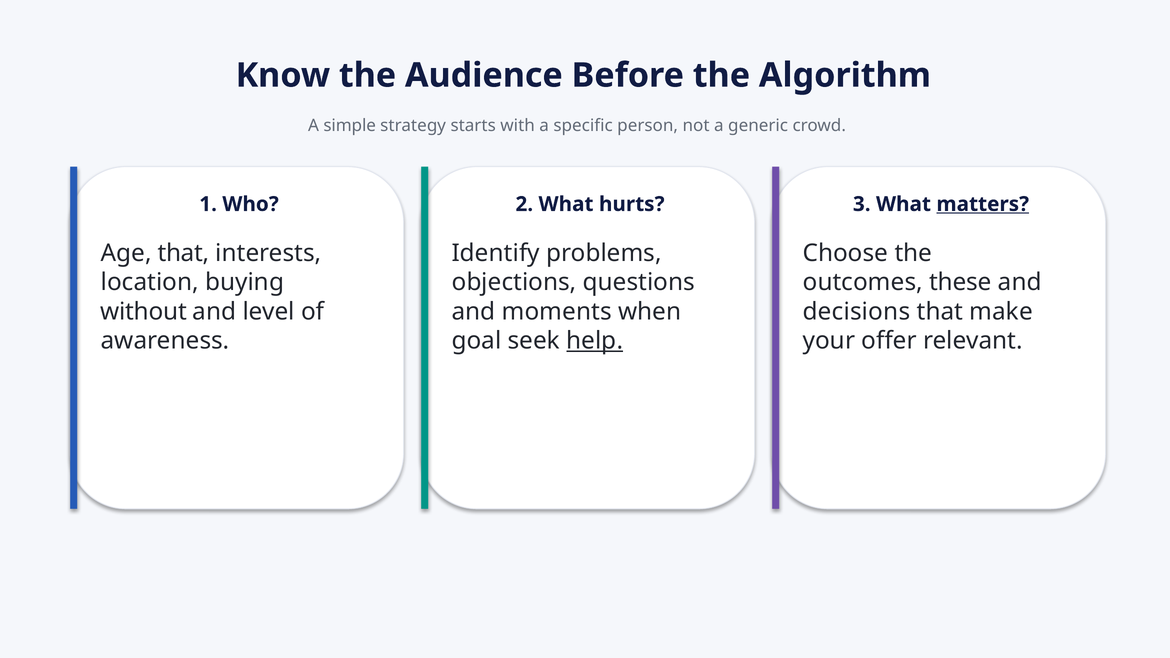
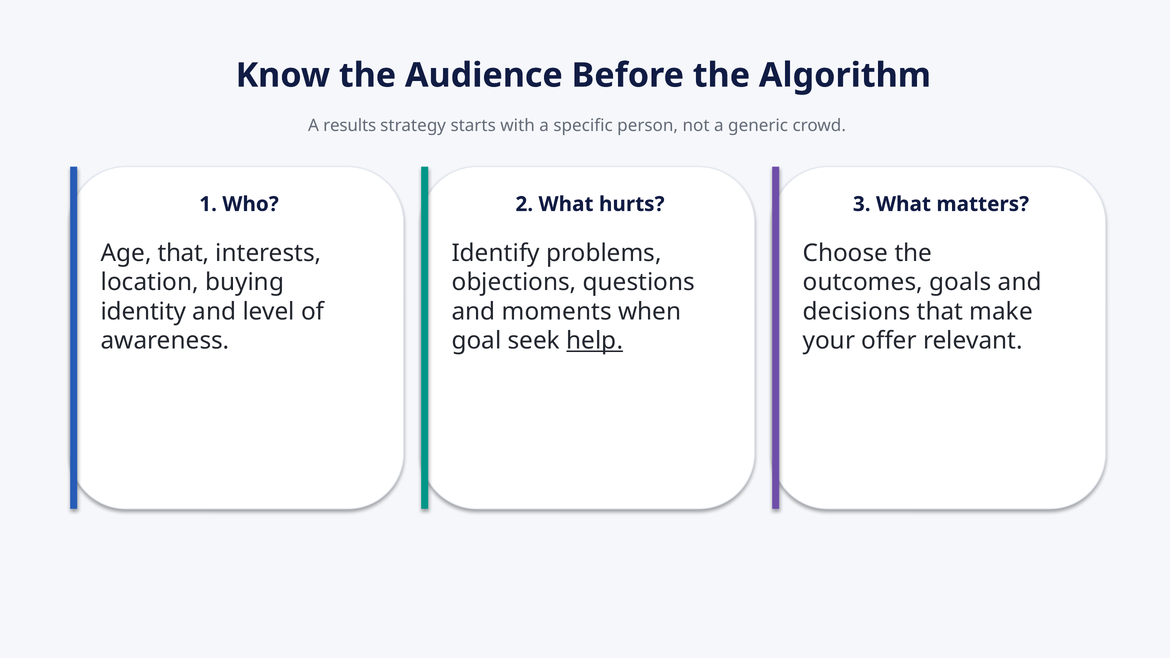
simple: simple -> results (350, 125)
matters underline: present -> none (983, 204)
these: these -> goals (960, 282)
without: without -> identity (144, 312)
